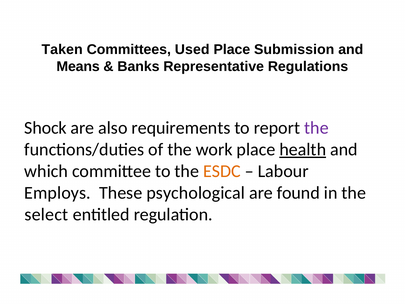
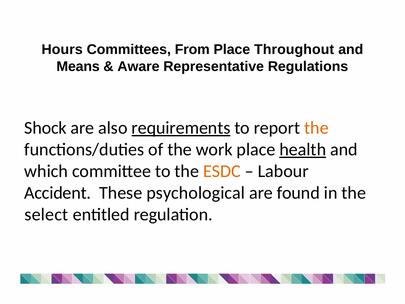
Taken: Taken -> Hours (62, 50)
Used: Used -> From (192, 50)
Submission: Submission -> Throughout (294, 50)
Banks: Banks -> Aware (138, 66)
requirements underline: none -> present (181, 128)
the colour: purple -> orange (316, 128)
Employs: Employs -> Accident (58, 193)
